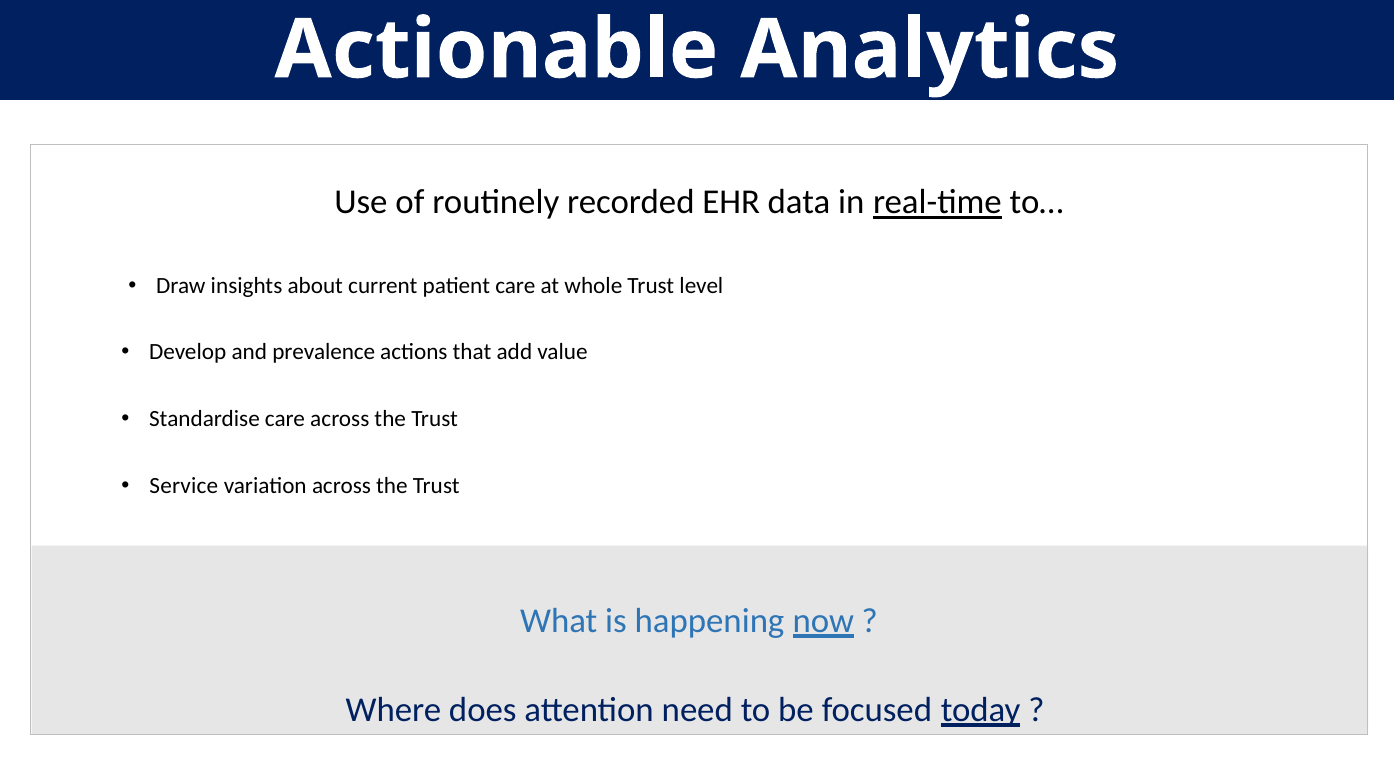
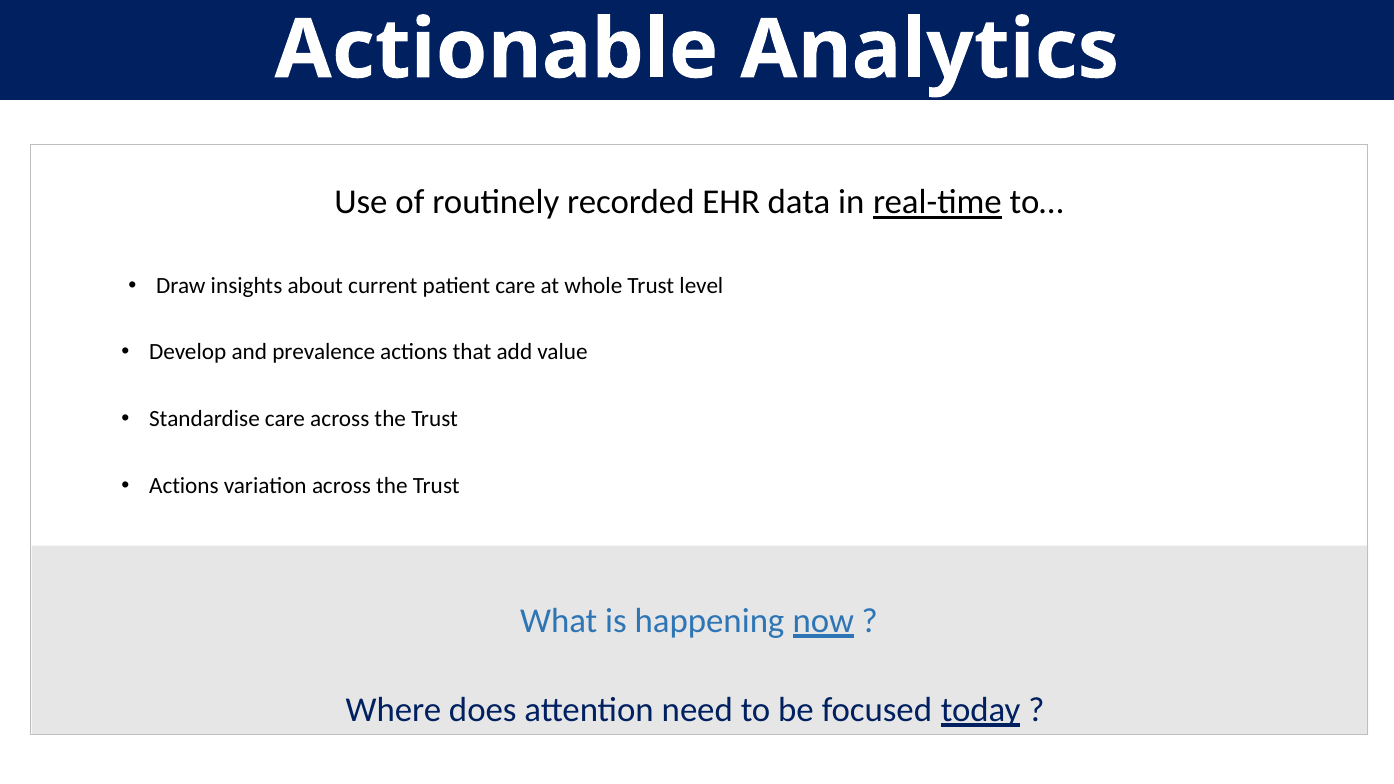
Service: Service -> Actions (184, 486)
